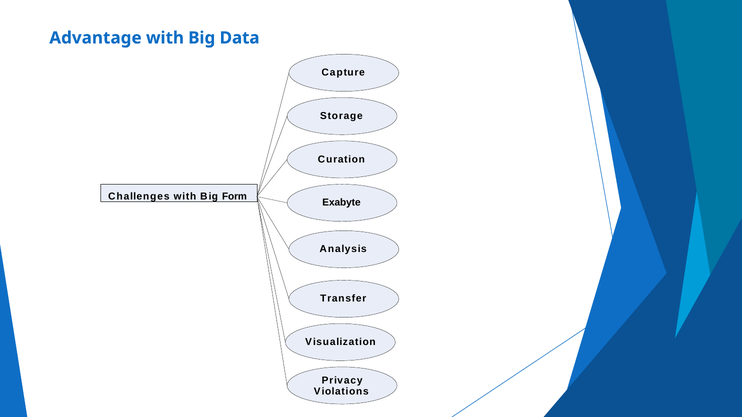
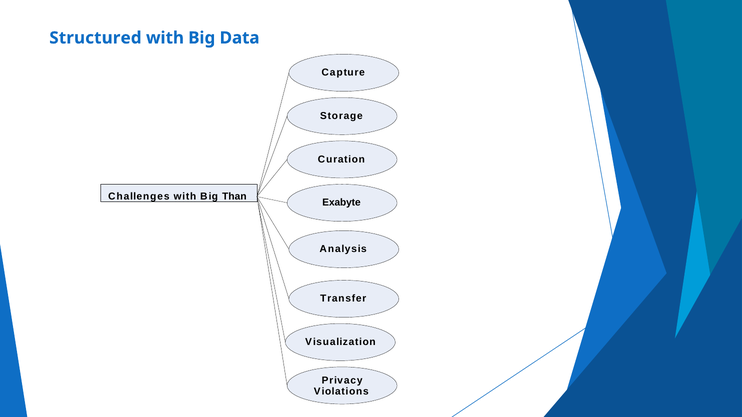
Advantage: Advantage -> Structured (95, 38)
Form: Form -> Than (234, 196)
